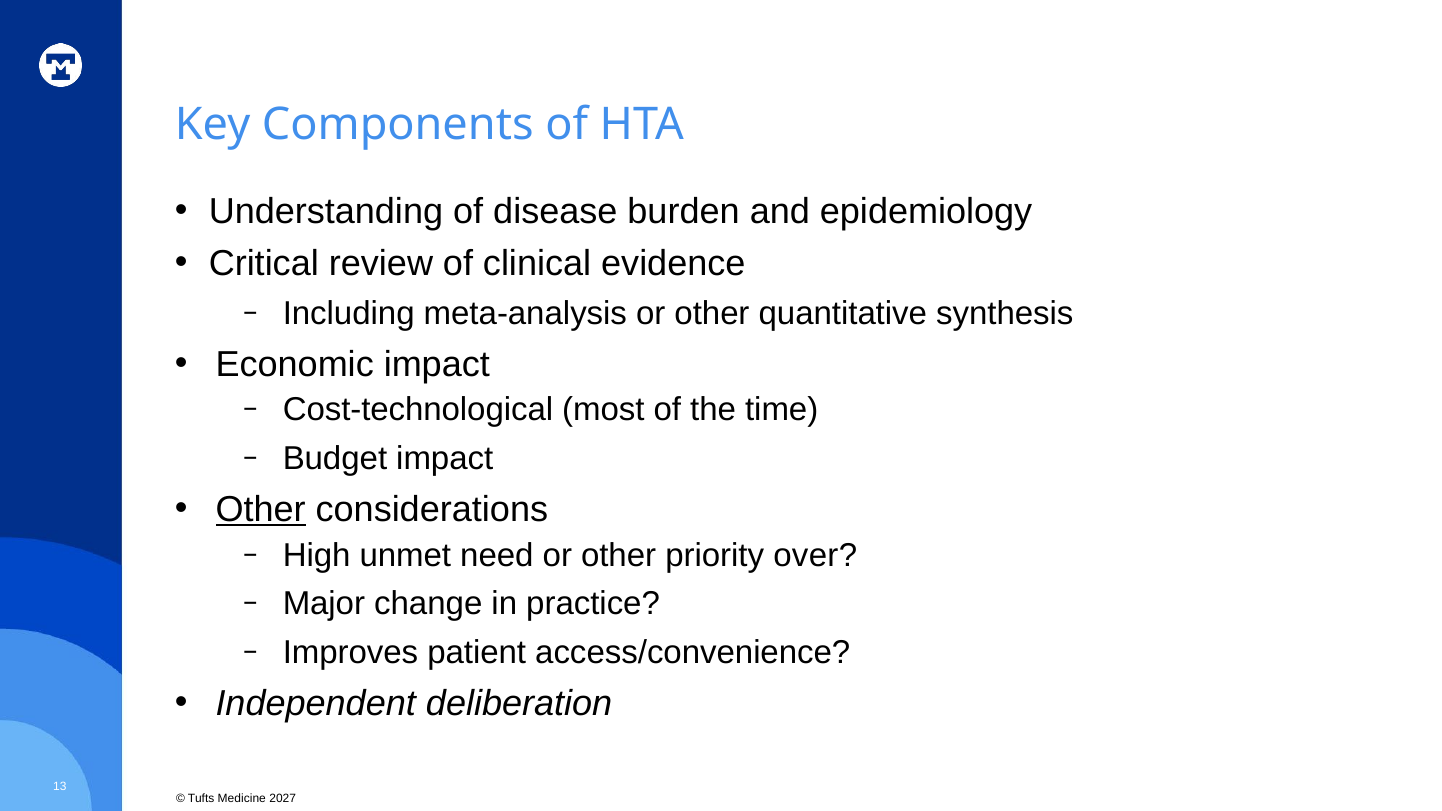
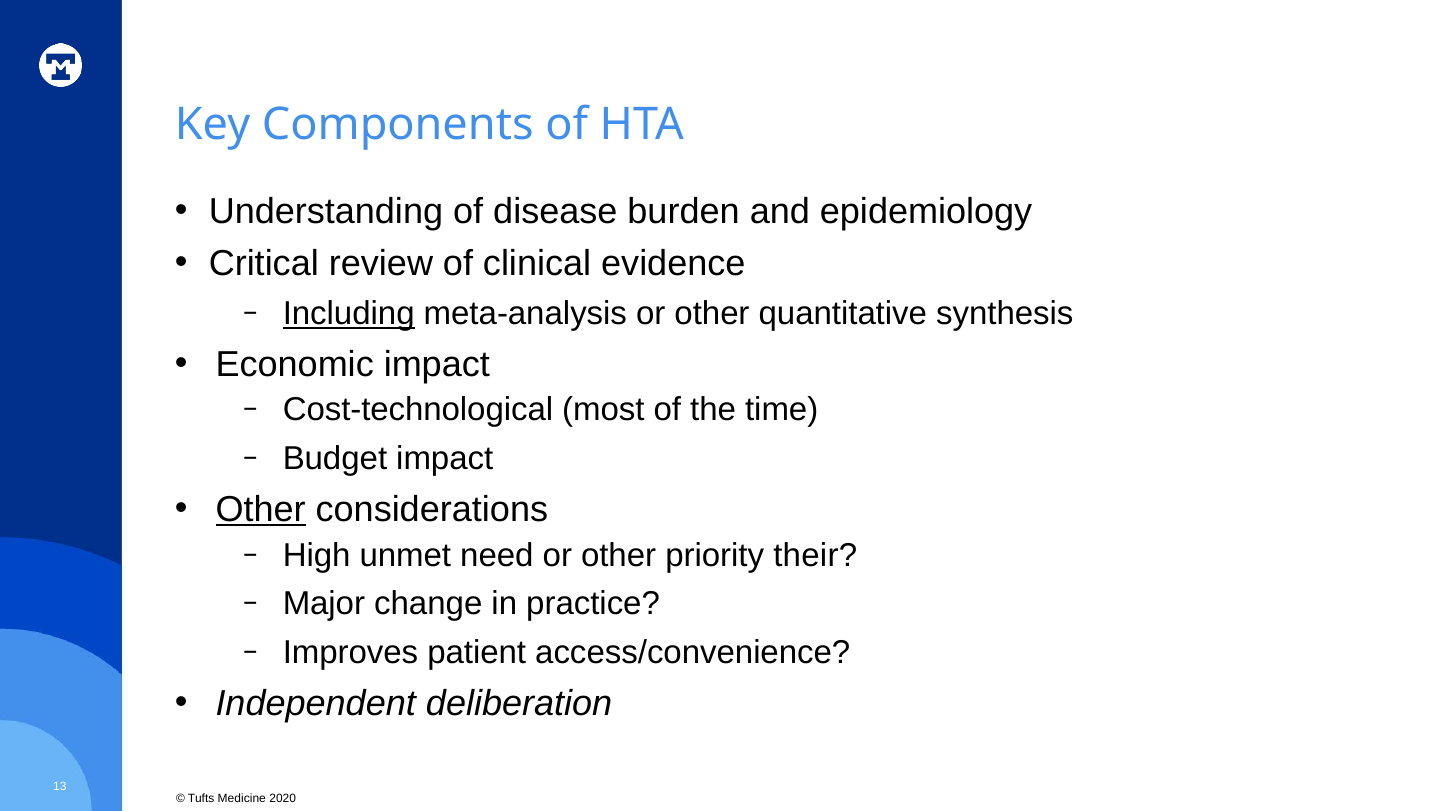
Including underline: none -> present (349, 314)
over: over -> their (815, 555)
2027: 2027 -> 2020 (283, 798)
